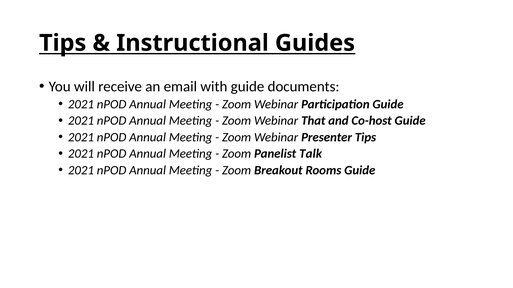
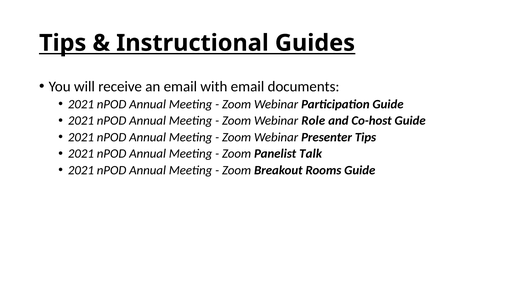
with guide: guide -> email (247, 87)
That: That -> Role (313, 121)
